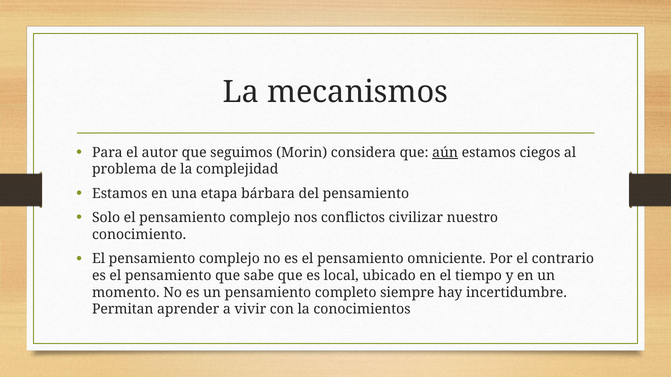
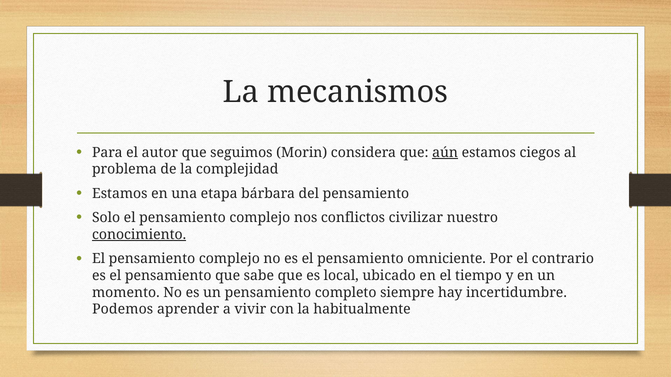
conocimiento underline: none -> present (139, 235)
Permitan: Permitan -> Podemos (123, 310)
conocimientos: conocimientos -> habitualmente (362, 310)
